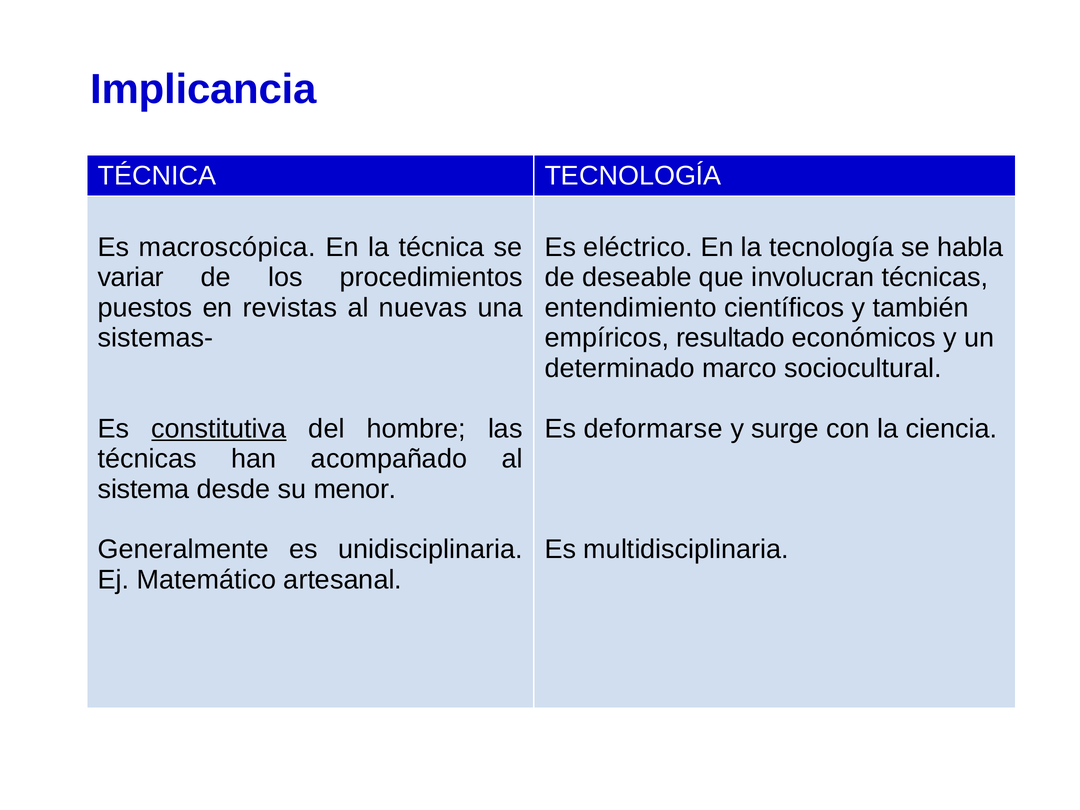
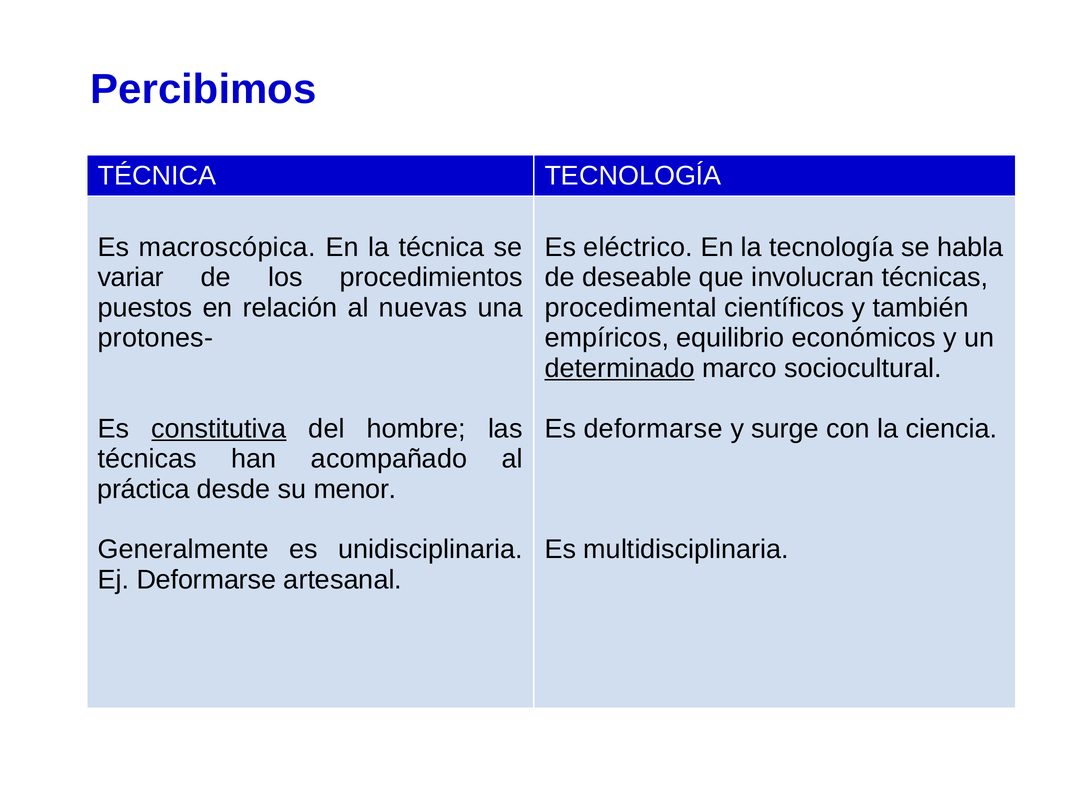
Implicancia: Implicancia -> Percibimos (203, 90)
revistas: revistas -> relación (290, 308)
entendimiento: entendimiento -> procedimental (631, 308)
sistemas-: sistemas- -> protones- (155, 338)
resultado: resultado -> equilibrio (730, 338)
determinado underline: none -> present (620, 368)
sistema: sistema -> práctica (144, 489)
Ej Matemático: Matemático -> Deformarse (206, 580)
